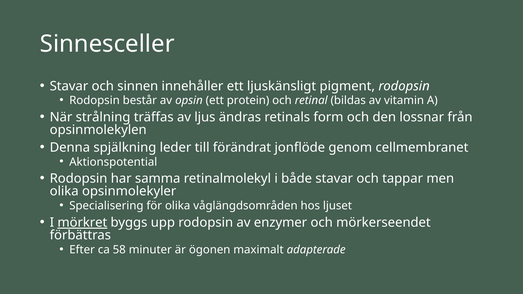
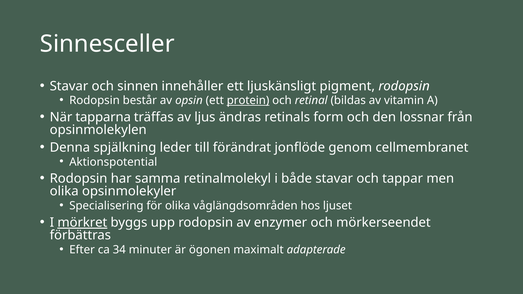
protein underline: none -> present (248, 101)
strålning: strålning -> tapparna (103, 117)
58: 58 -> 34 (119, 250)
